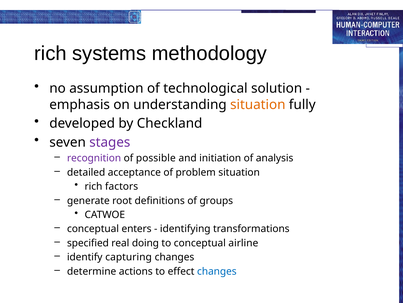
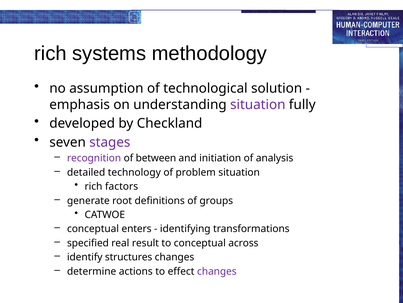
situation colour: orange -> purple (258, 104)
possible: possible -> between (156, 158)
acceptance: acceptance -> technology (134, 172)
doing: doing -> result (145, 242)
airline: airline -> across (243, 242)
capturing: capturing -> structures (129, 257)
changes colour: blue -> purple (217, 271)
